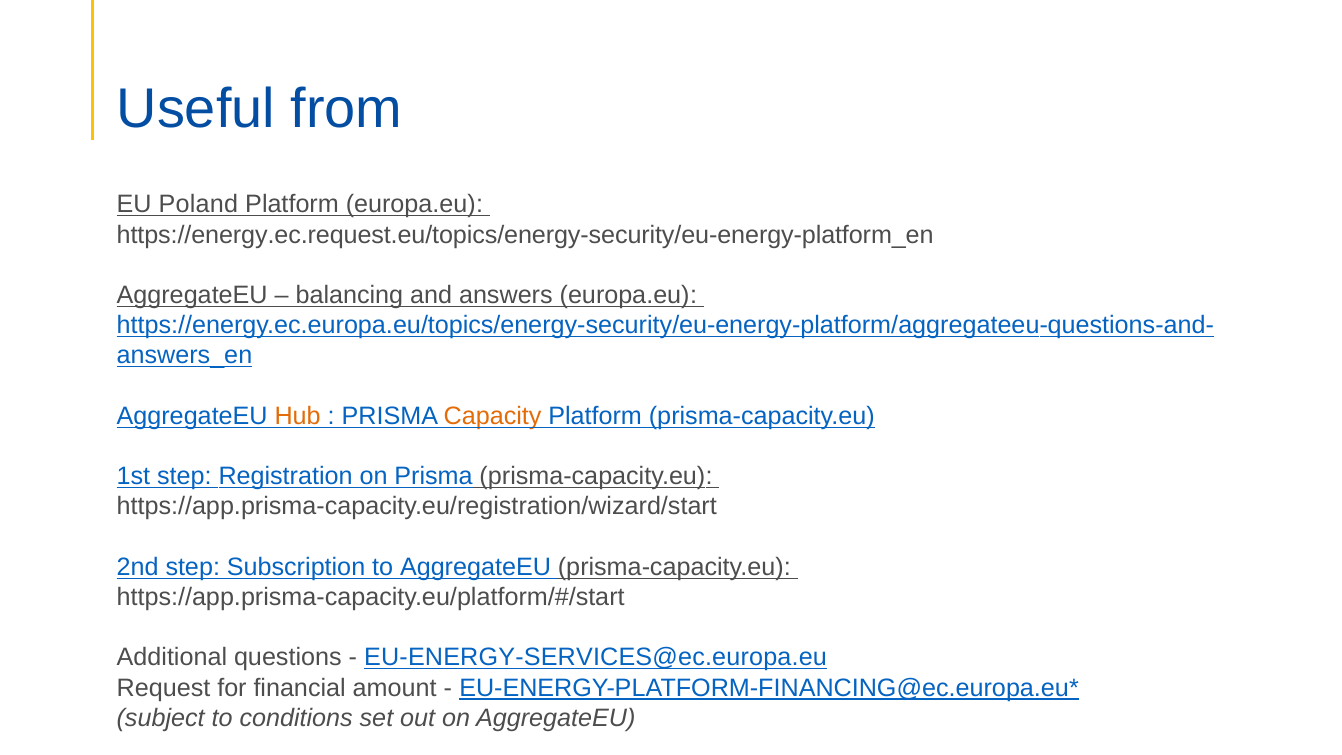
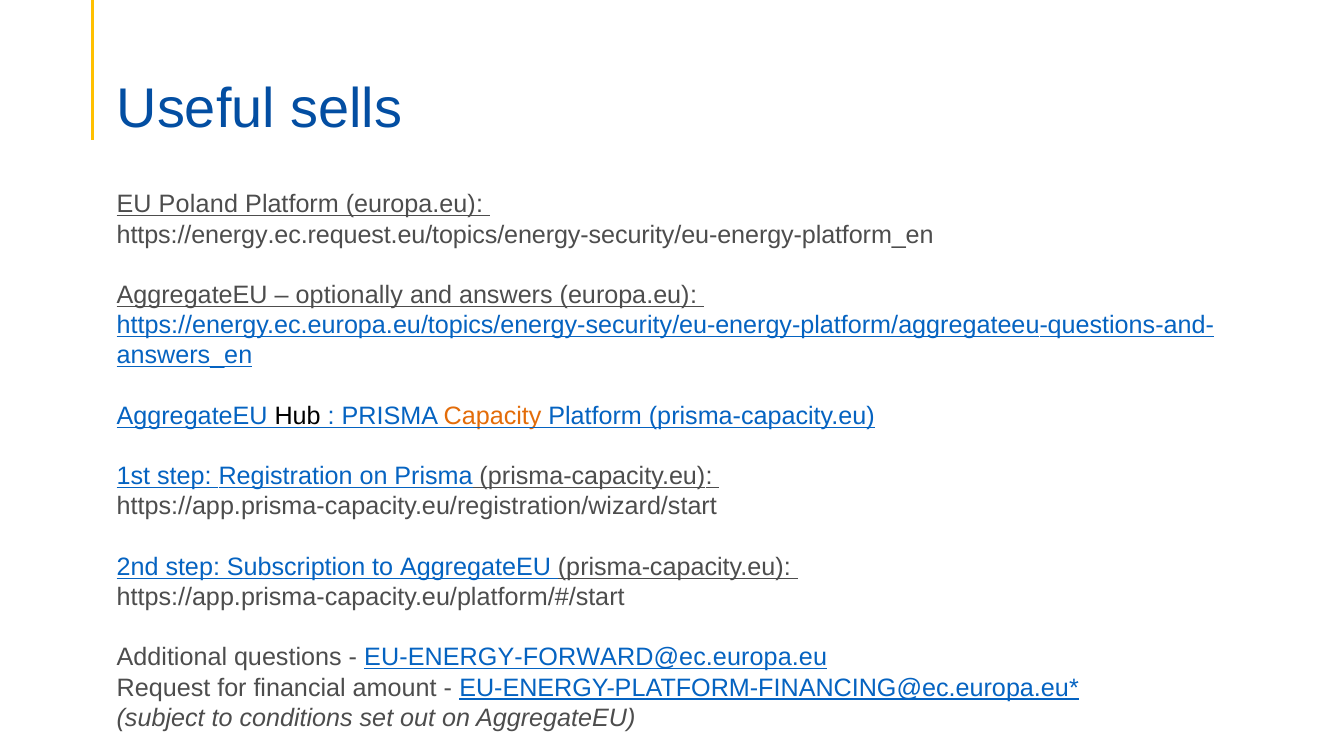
from: from -> sells (346, 109)
balancing: balancing -> optionally (349, 295)
Hub colour: orange -> black (298, 416)
EU-ENERGY-SERVICES@ec.europa.eu: EU-ENERGY-SERVICES@ec.europa.eu -> EU-ENERGY-FORWARD@ec.europa.eu (596, 658)
